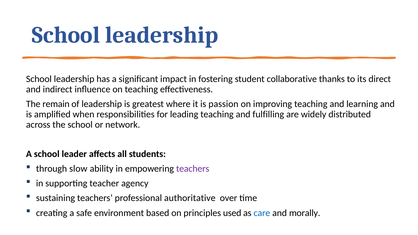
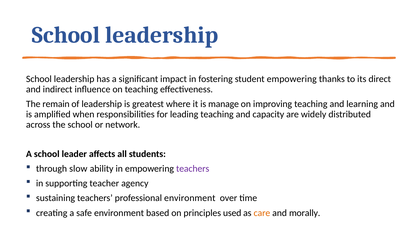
student collaborative: collaborative -> empowering (292, 79)
passion: passion -> manage (224, 104)
fulfilling: fulfilling -> capacity (268, 114)
professional authoritative: authoritative -> environment (190, 198)
care colour: blue -> orange (262, 213)
